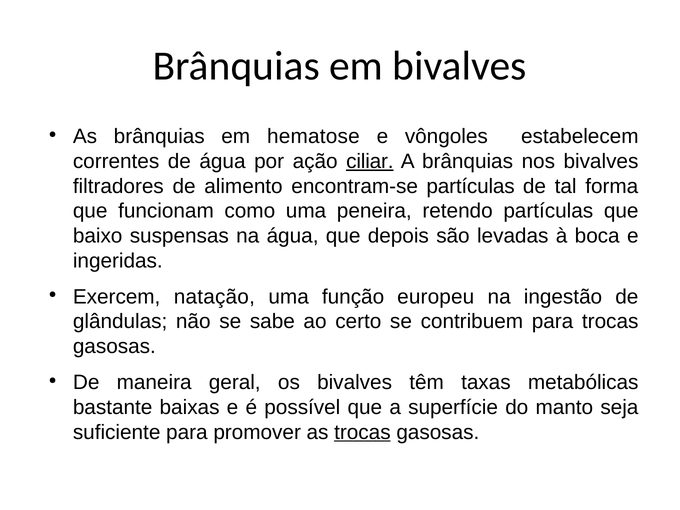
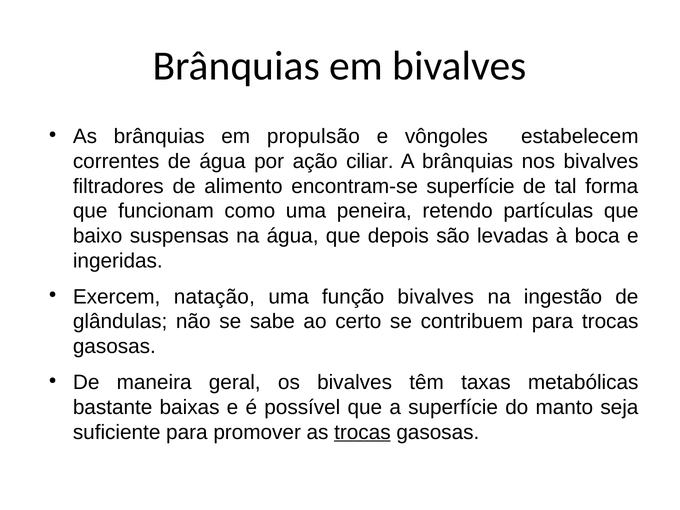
hematose: hematose -> propulsão (313, 136)
ciliar underline: present -> none (370, 161)
encontram-se partículas: partículas -> superfície (471, 186)
função europeu: europeu -> bivalves (436, 297)
